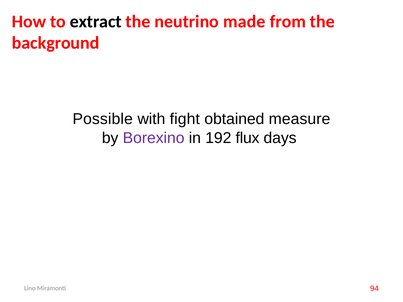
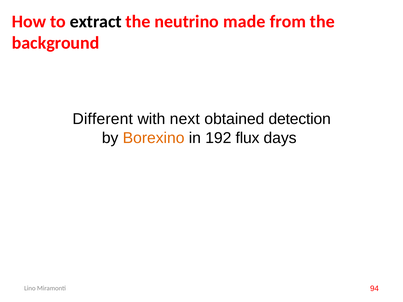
Possible: Possible -> Different (103, 119)
fight: fight -> next (185, 119)
measure: measure -> detection (300, 119)
Borexino colour: purple -> orange (154, 138)
